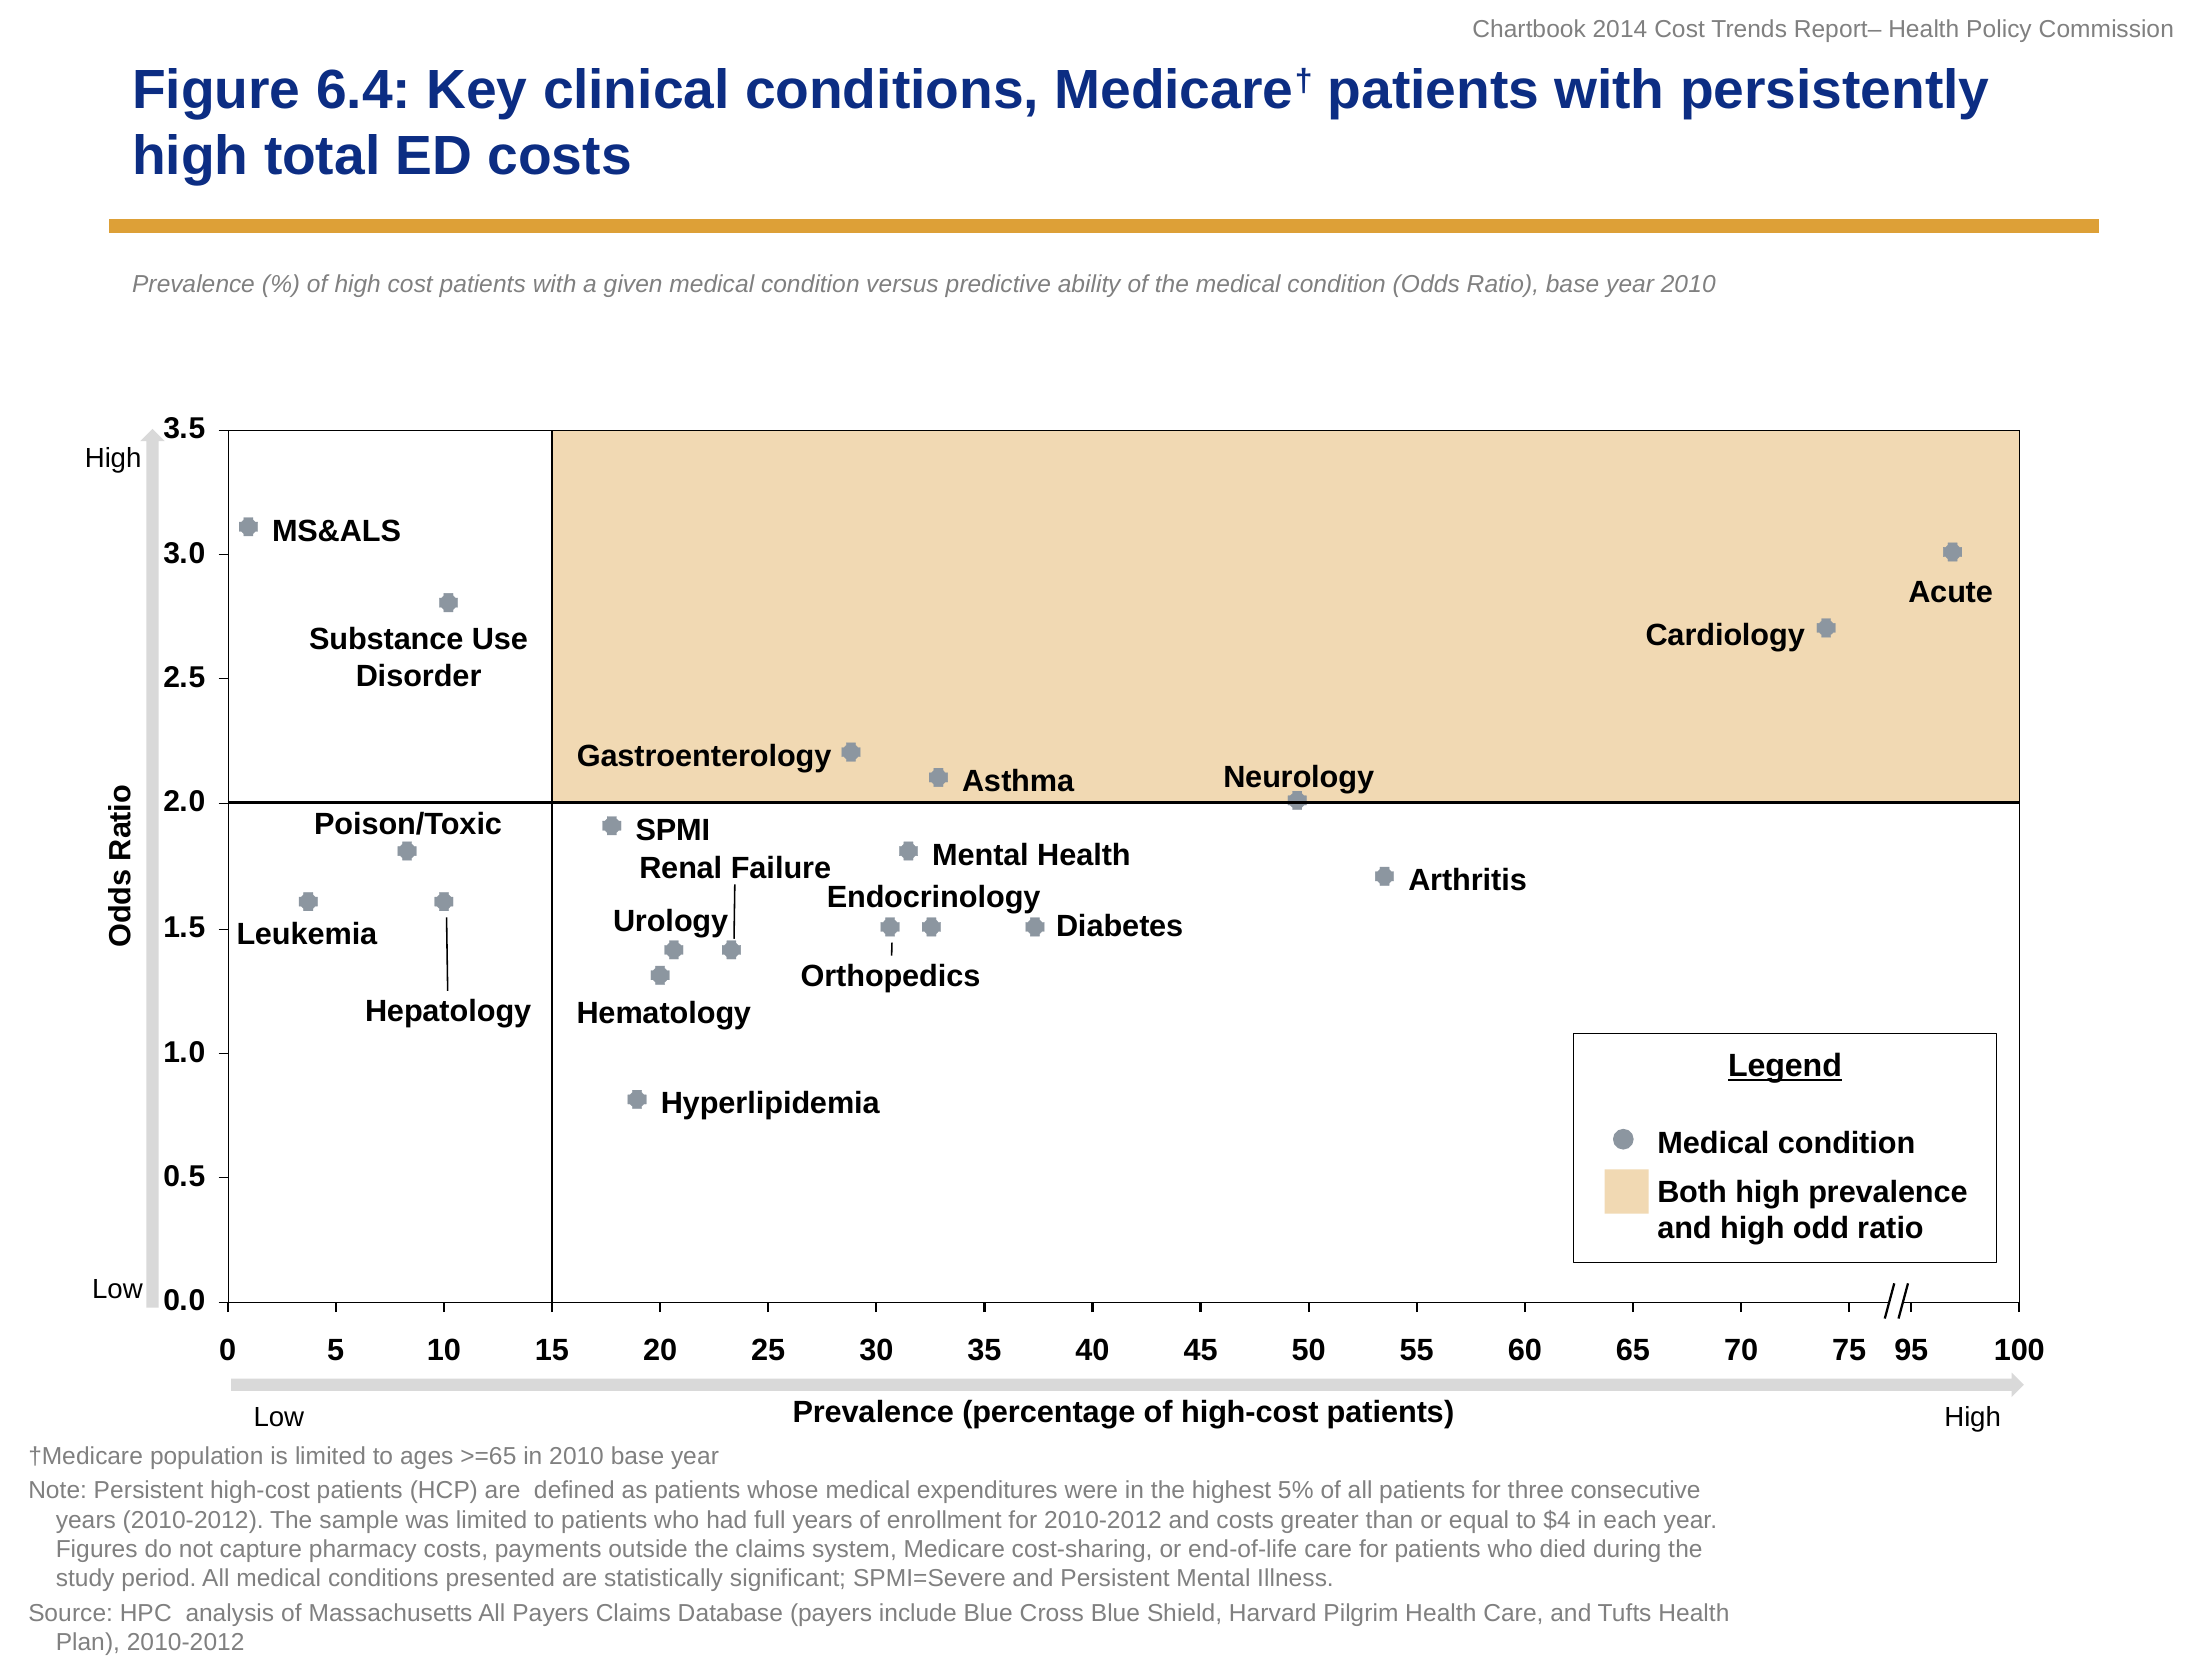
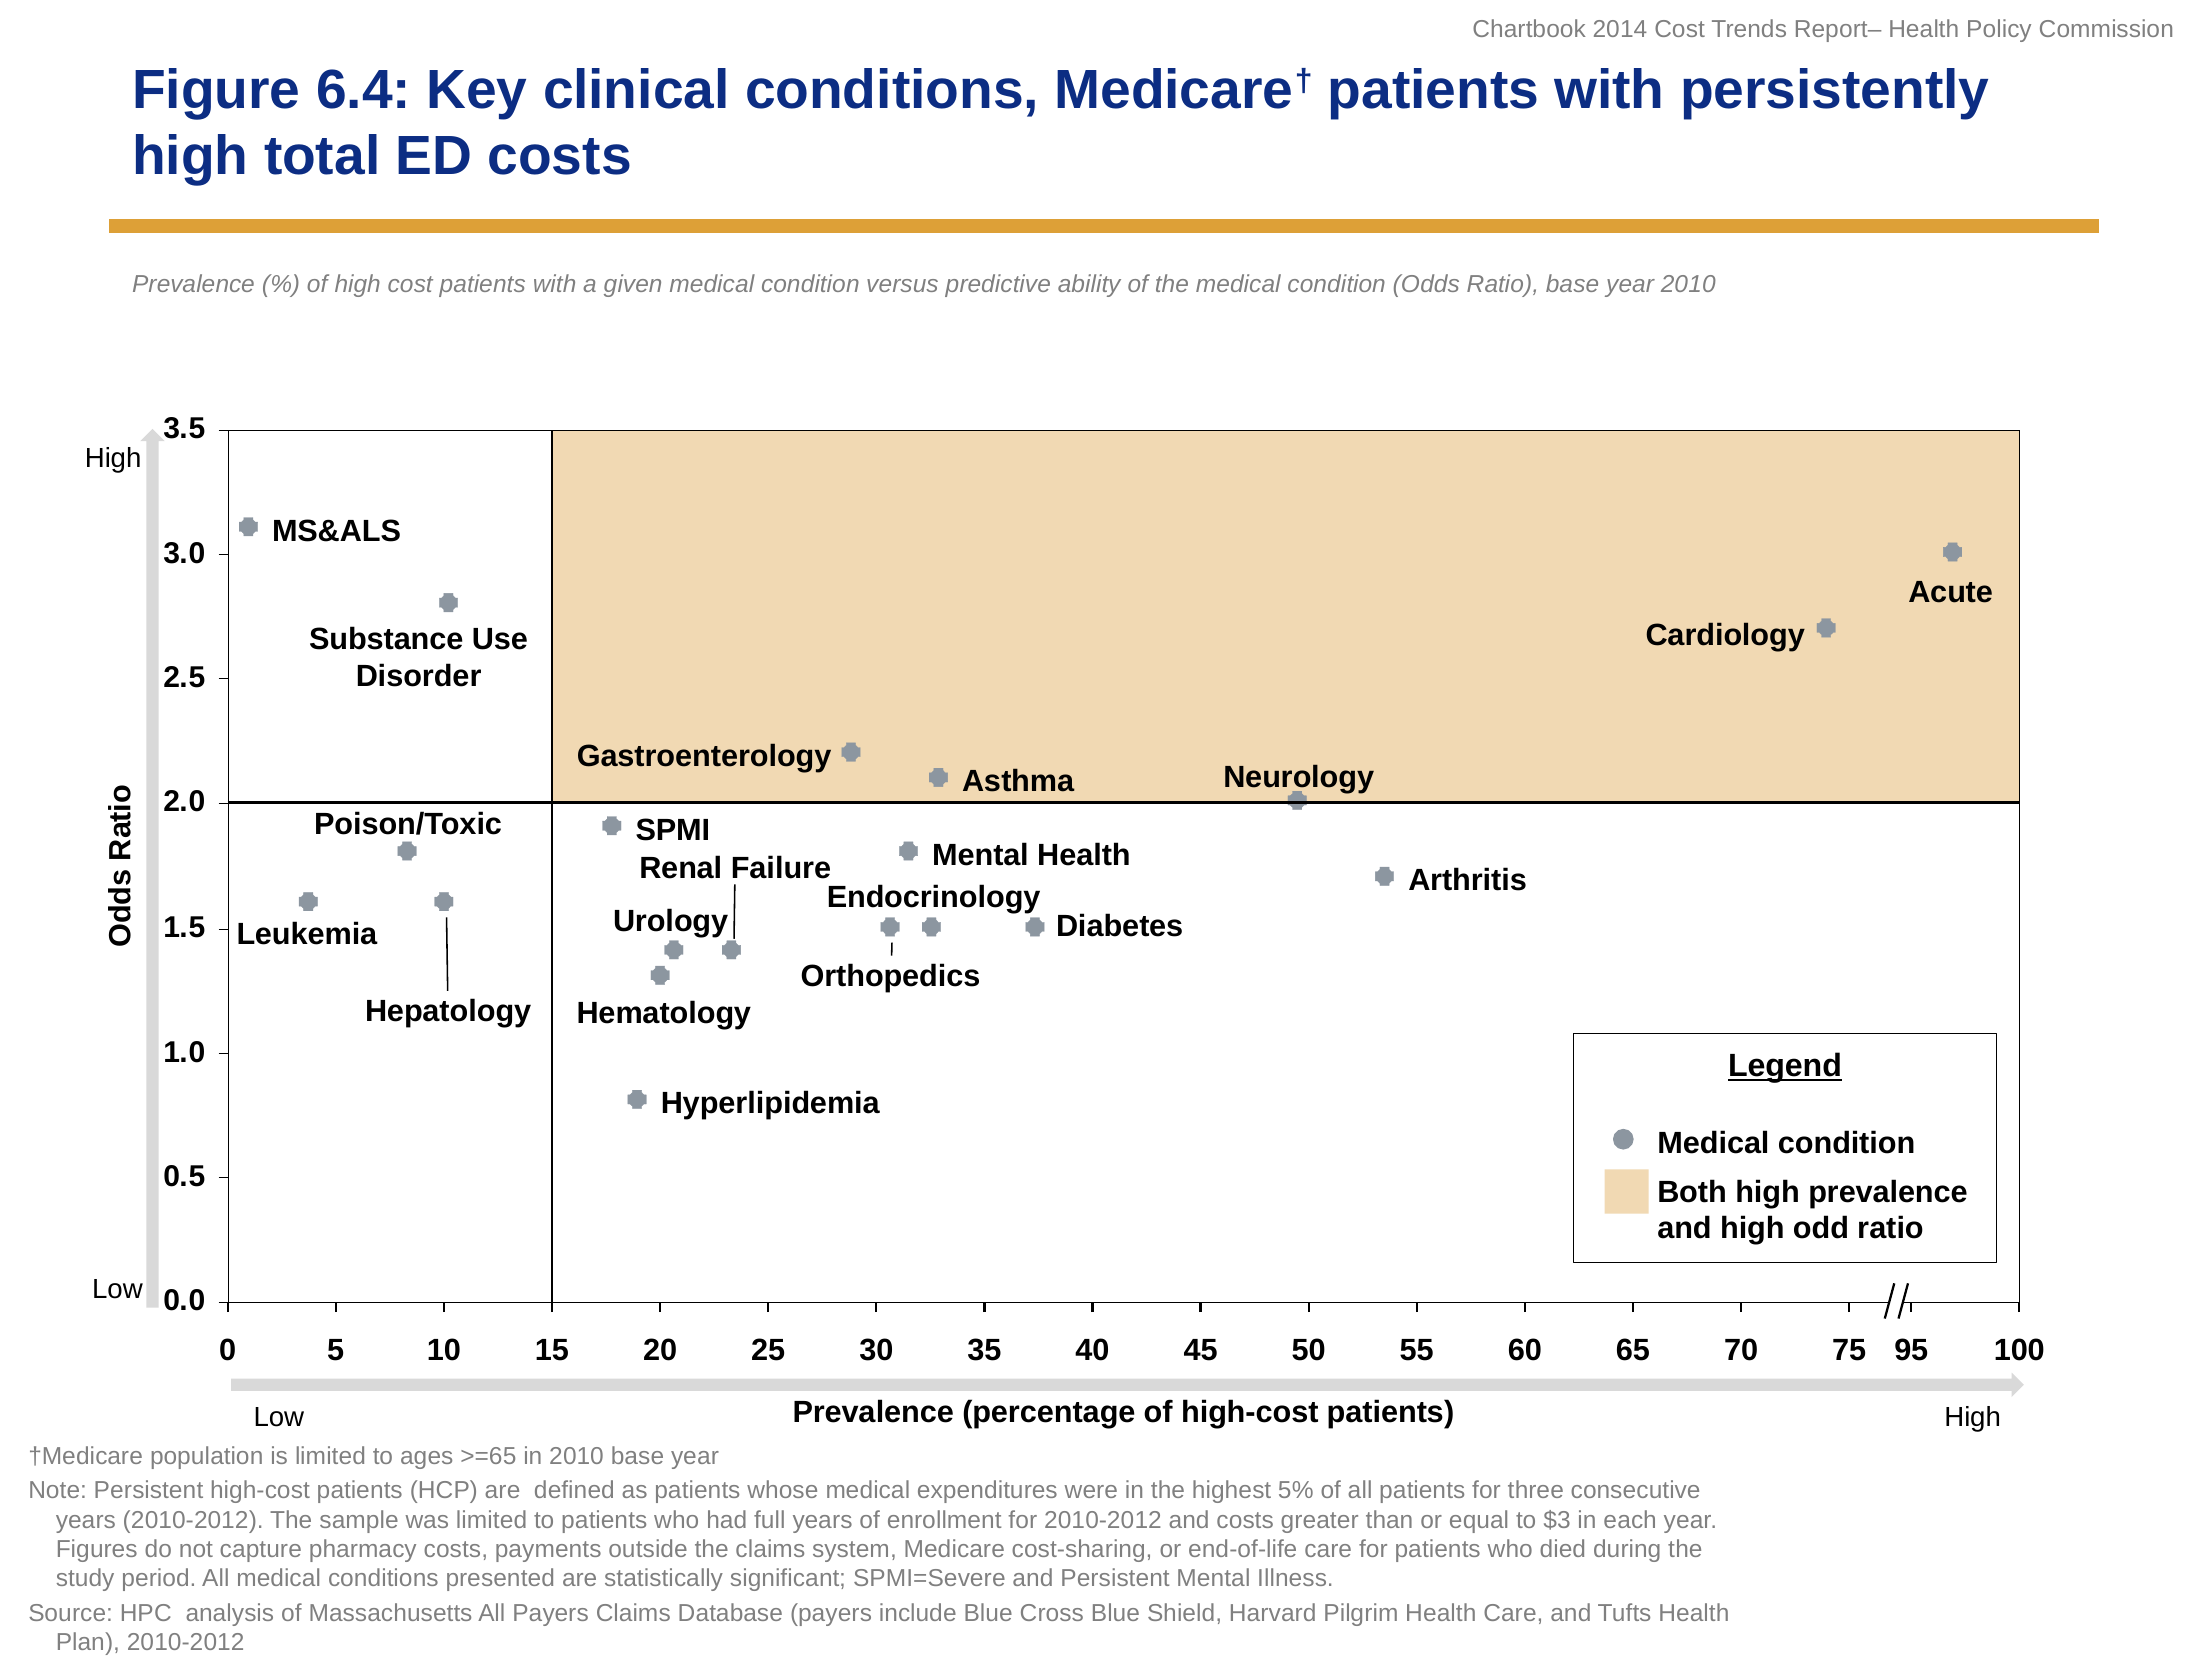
$4: $4 -> $3 (1557, 1520)
